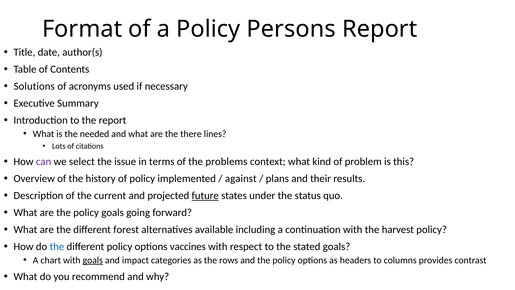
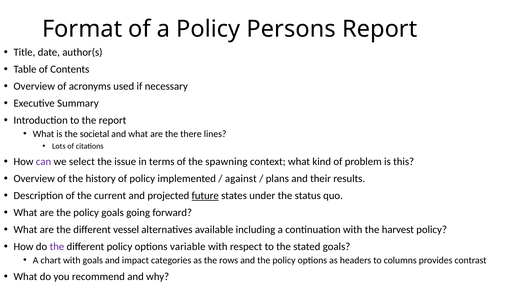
Solutions: Solutions -> Overview (34, 86)
needed: needed -> societal (95, 134)
problems: problems -> spawning (226, 161)
forest: forest -> vessel (126, 229)
the colour: blue -> purple (57, 246)
vaccines: vaccines -> variable (188, 246)
goals underline: present -> none (93, 260)
